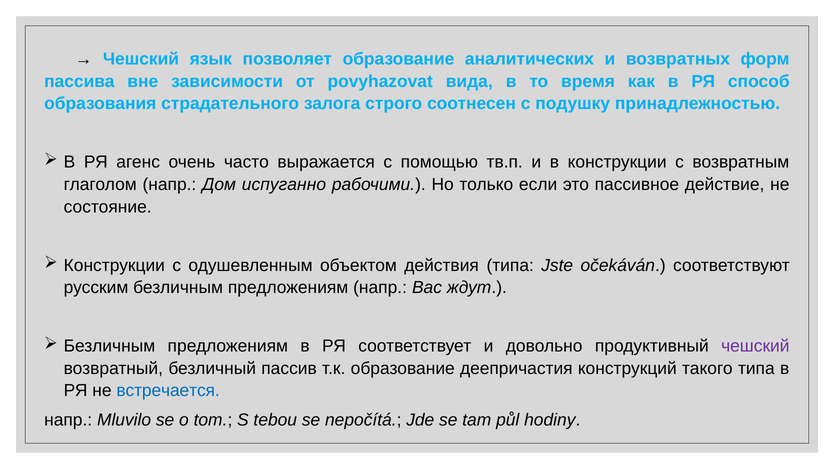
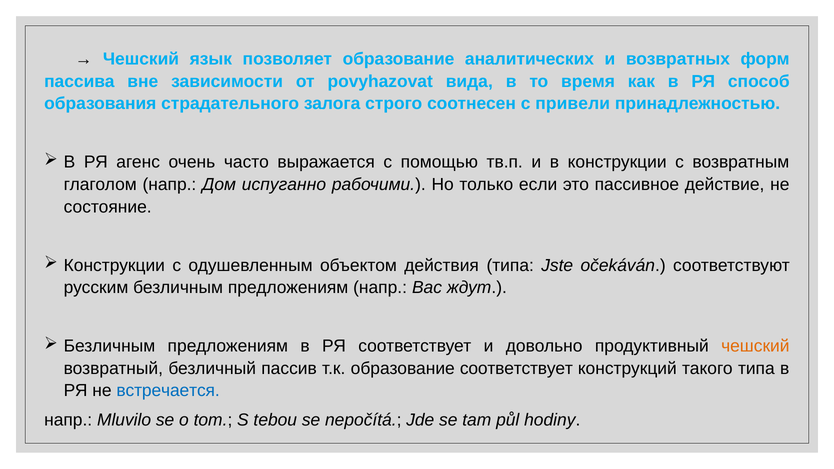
подушку: подушку -> привели (573, 104)
чешский colour: purple -> orange (755, 346)
образование деепричастия: деепричастия -> соответствует (516, 369)
